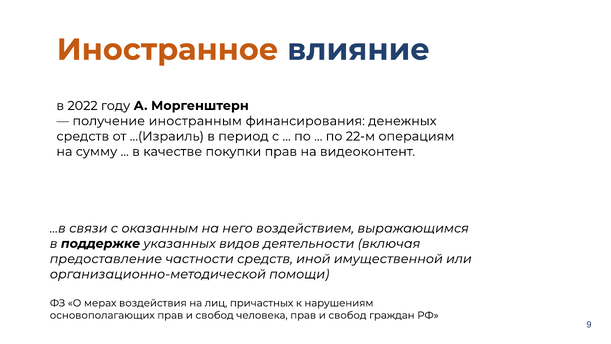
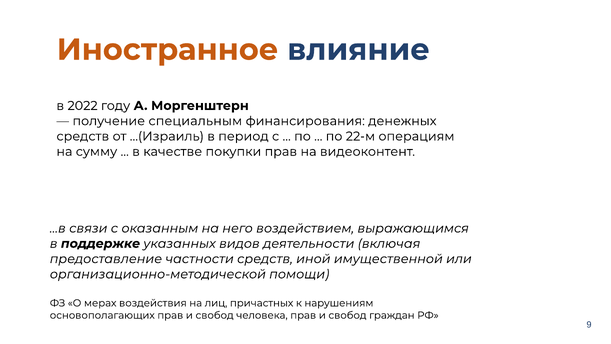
иностранным: иностранным -> специальным (195, 121)
